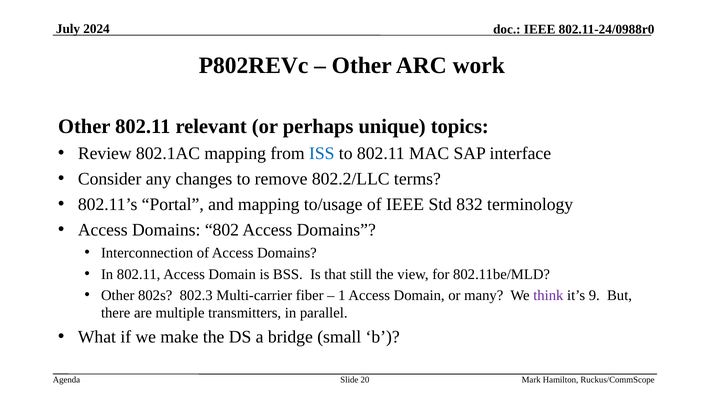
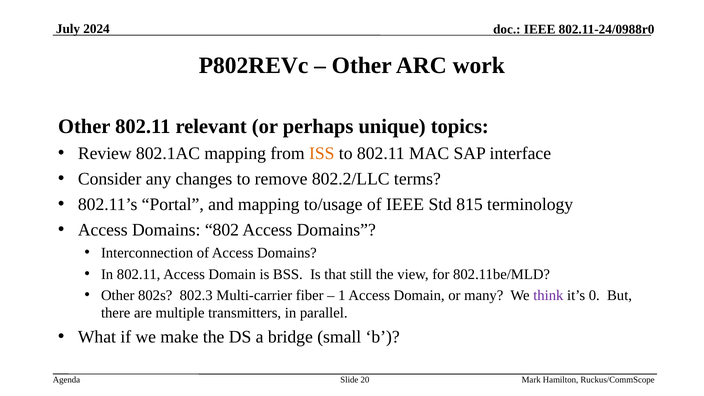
ISS colour: blue -> orange (322, 154)
832: 832 -> 815 (470, 205)
9: 9 -> 0 (594, 295)
